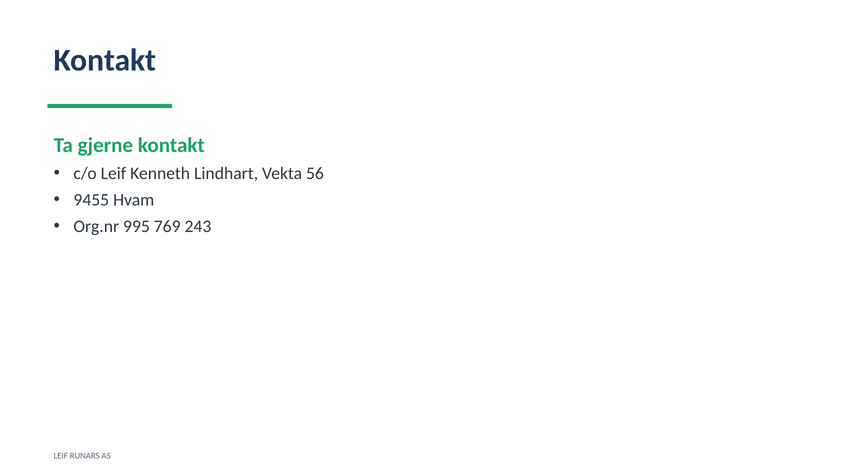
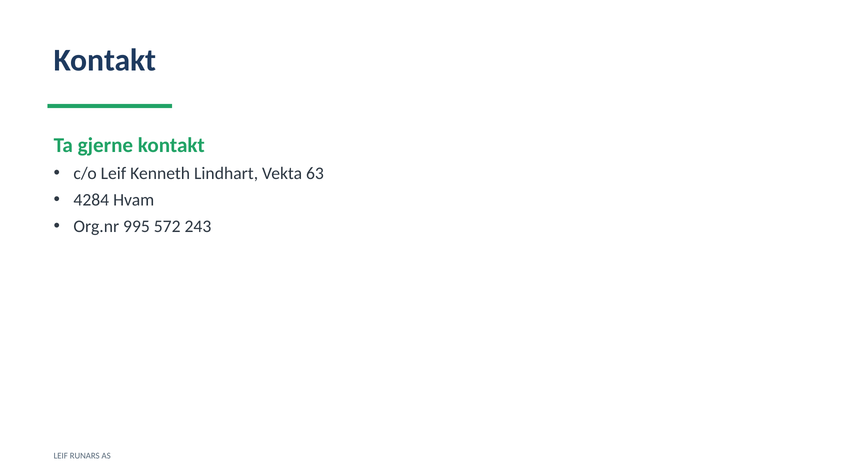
56: 56 -> 63 (315, 174)
9455: 9455 -> 4284 (91, 200)
769: 769 -> 572 (167, 226)
